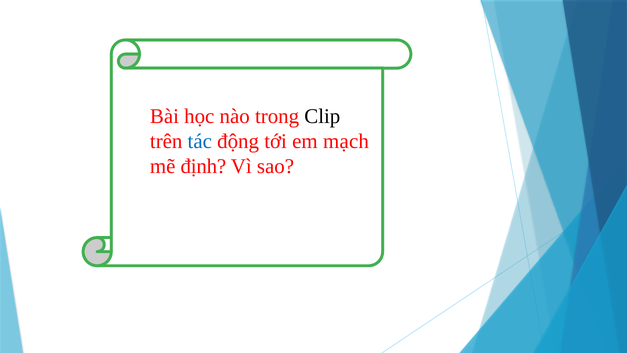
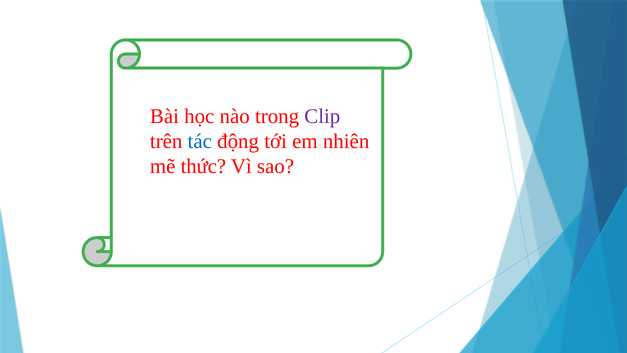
Clip colour: black -> purple (322, 116)
mạch: mạch -> nhiên (346, 141)
định: định -> thức (203, 166)
